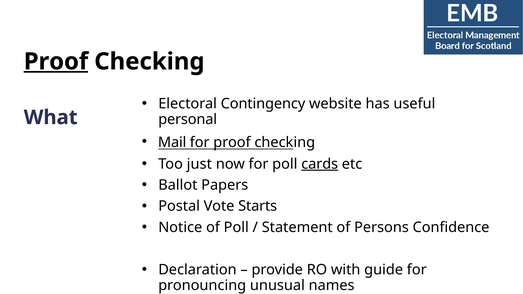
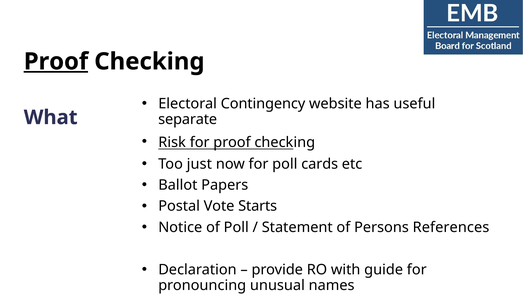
personal: personal -> separate (188, 120)
Mail: Mail -> Risk (172, 142)
cards underline: present -> none (320, 164)
Confidence: Confidence -> References (451, 227)
